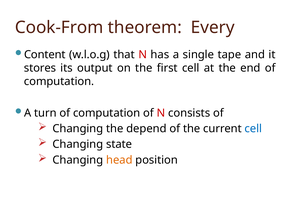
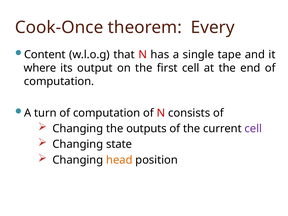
Cook-From: Cook-From -> Cook-Once (59, 27)
stores: stores -> where (40, 68)
depend: depend -> outputs (146, 129)
cell colour: blue -> purple (253, 129)
